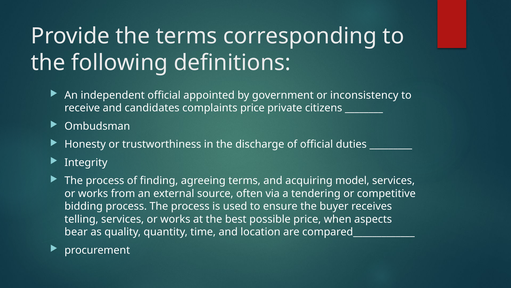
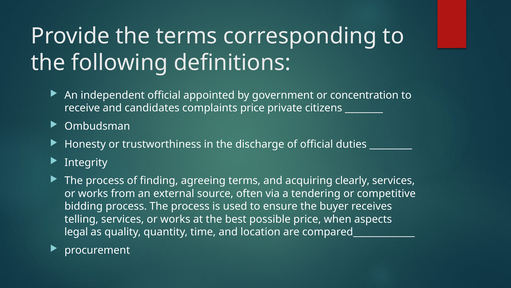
inconsistency: inconsistency -> concentration (364, 95)
model: model -> clearly (352, 180)
bear: bear -> legal (76, 232)
